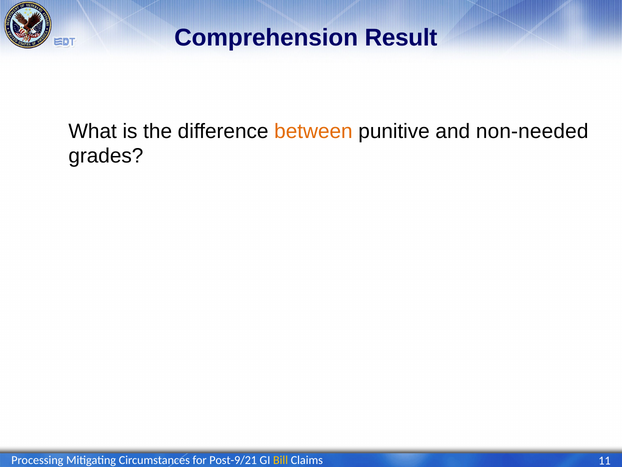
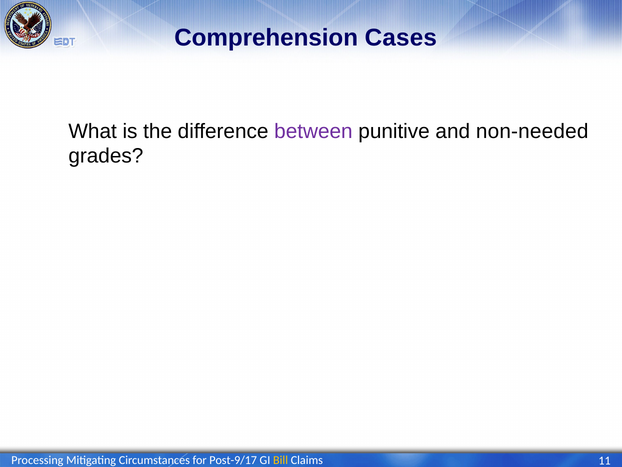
Result: Result -> Cases (401, 38)
between colour: orange -> purple (313, 131)
Post-9/21: Post-9/21 -> Post-9/17 (233, 460)
